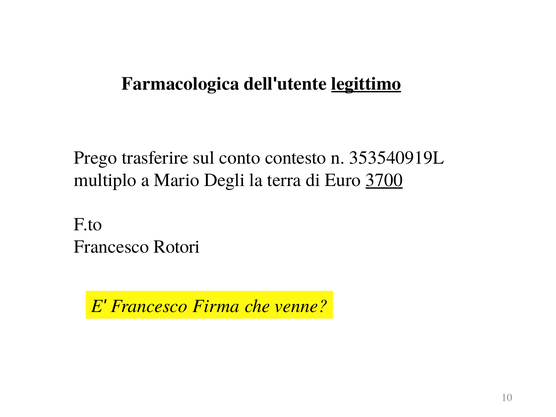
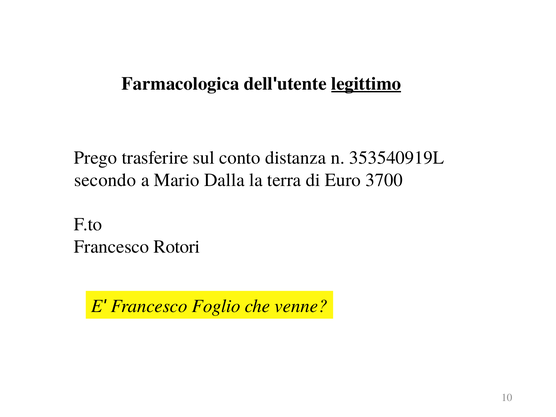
contesto: contesto -> distanza (296, 158)
multiplo: multiplo -> secondo (105, 180)
Degli: Degli -> Dalla (224, 180)
3700 underline: present -> none (384, 180)
Firma: Firma -> Foglio (216, 306)
